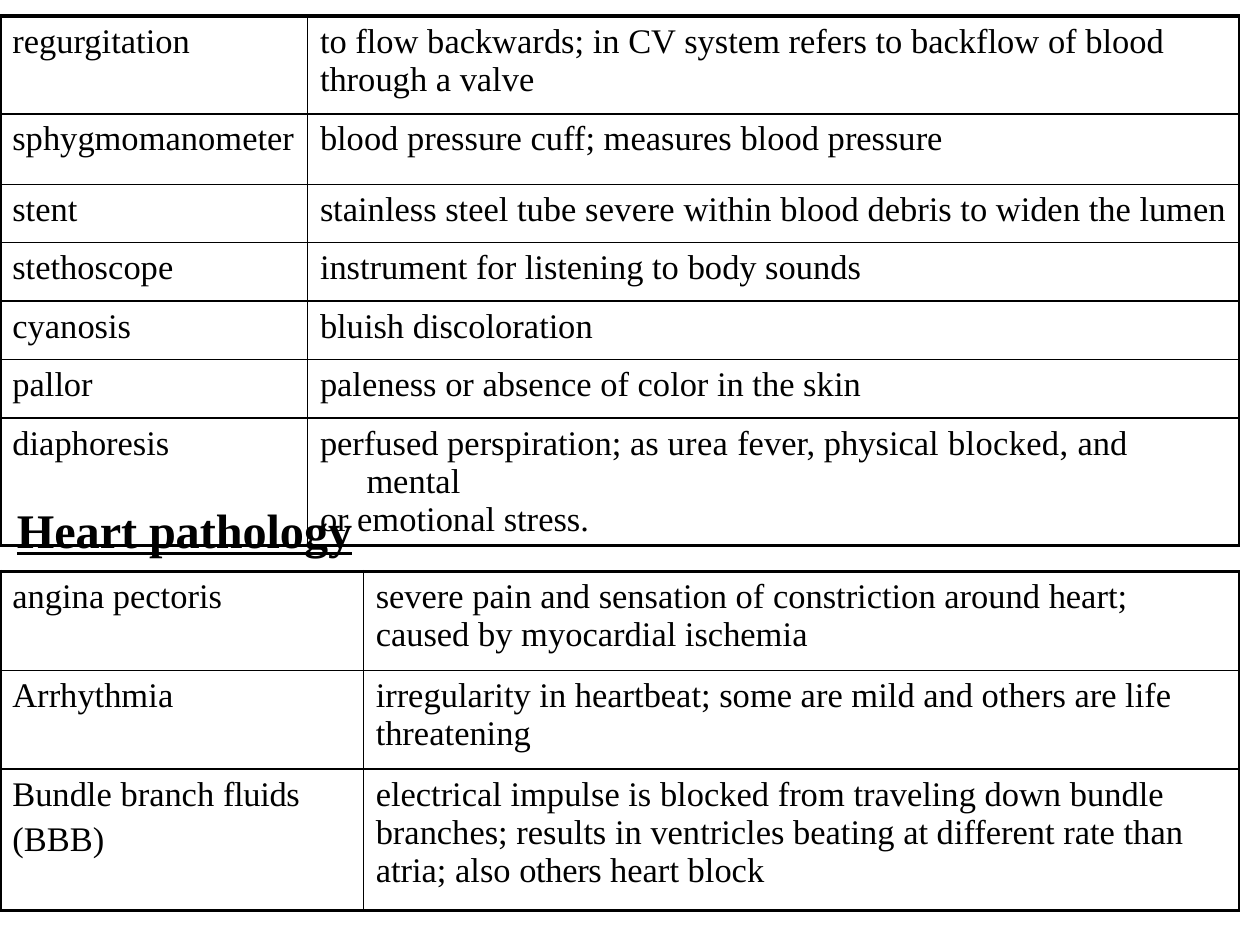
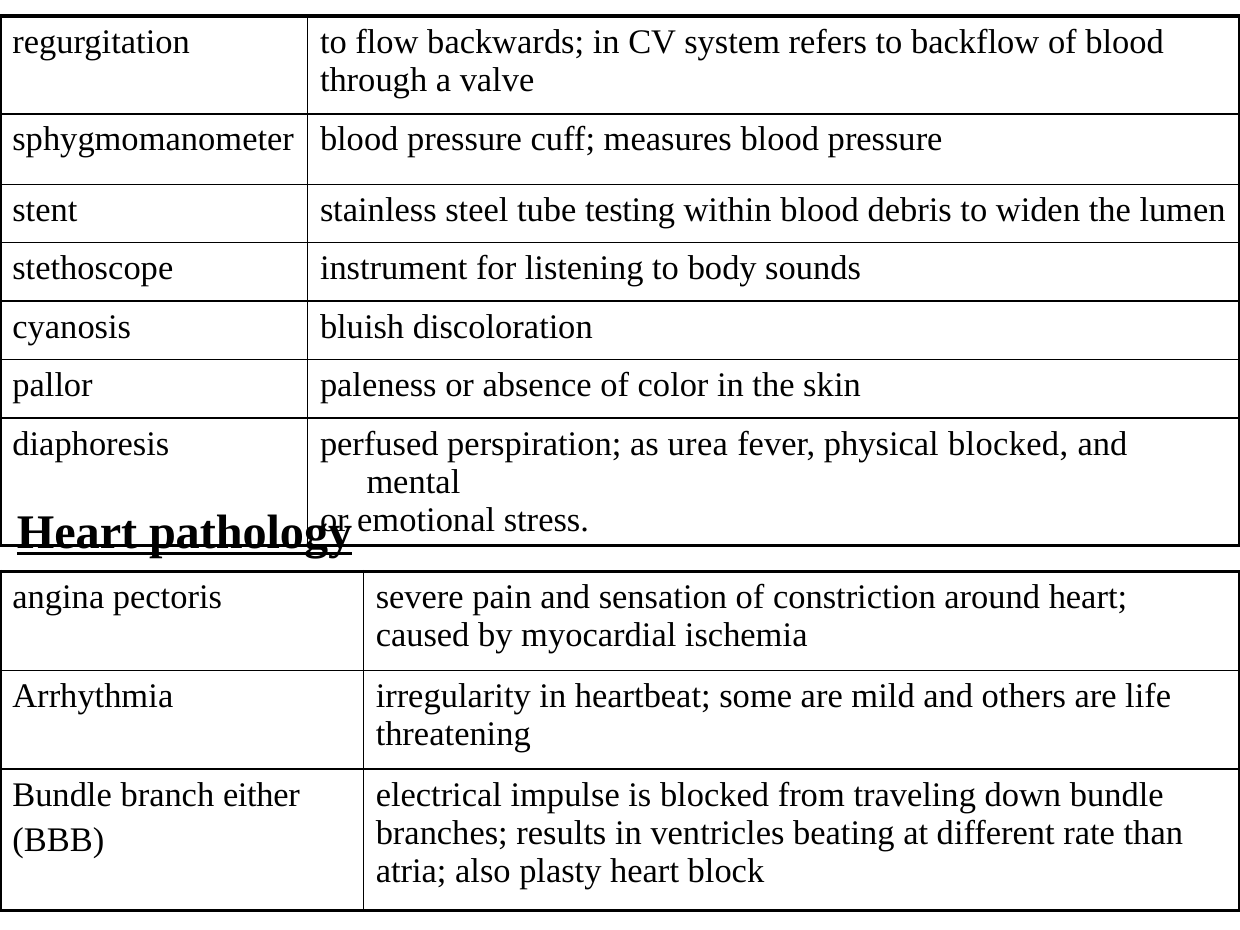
tube severe: severe -> testing (630, 210)
fluids: fluids -> either (261, 795)
also others: others -> plasty (560, 871)
